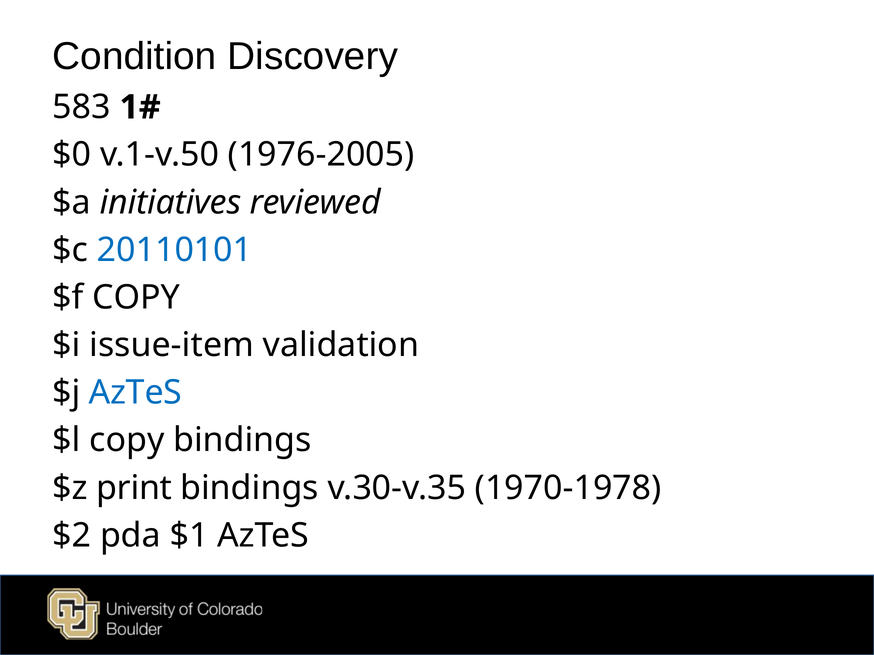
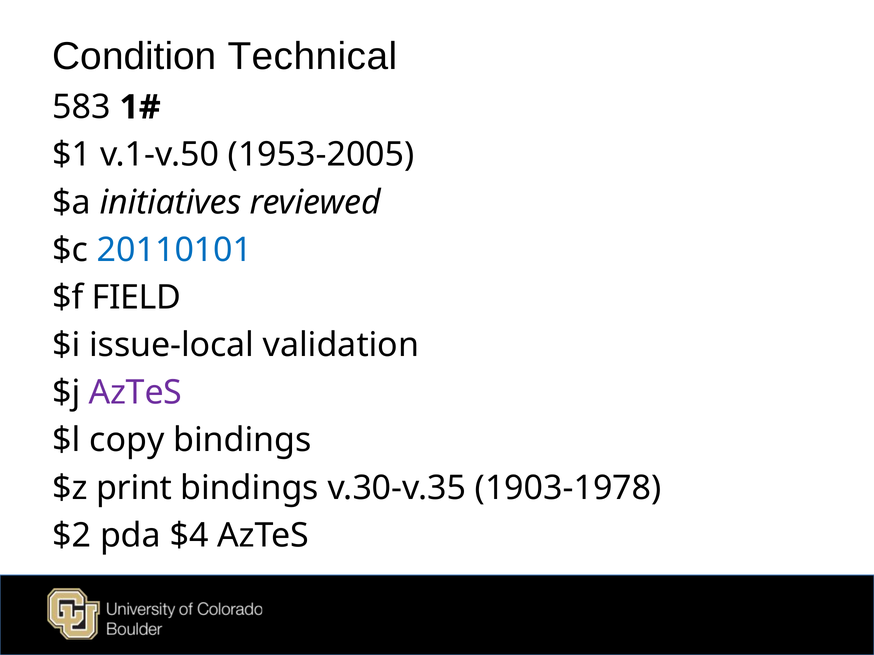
Discovery: Discovery -> Technical (312, 57)
$0: $0 -> $1 (72, 155)
1976-2005: 1976-2005 -> 1953-2005 (321, 155)
$f COPY: COPY -> FIELD (136, 298)
issue-item: issue-item -> issue-local (172, 345)
AzTeS colour: blue -> purple (135, 393)
1970-1978: 1970-1978 -> 1903-1978 (568, 488)
$1: $1 -> $4 (189, 536)
